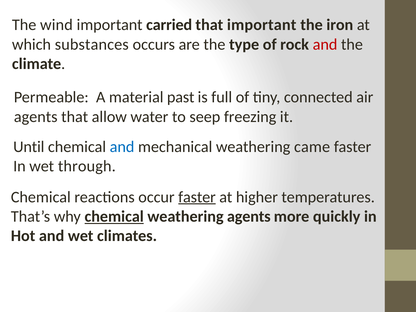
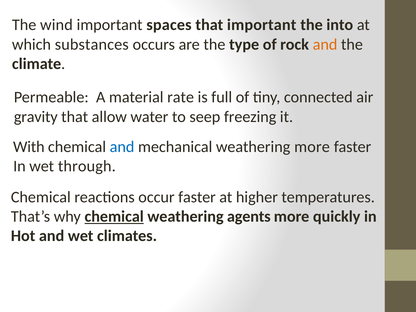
carried: carried -> spaces (169, 25)
iron: iron -> into (340, 25)
and colour: red -> orange (325, 44)
past: past -> rate (181, 97)
agents: agents -> gravity (36, 117)
Until: Until -> With (29, 147)
weathering came: came -> more (312, 147)
faster underline: present -> none (197, 197)
